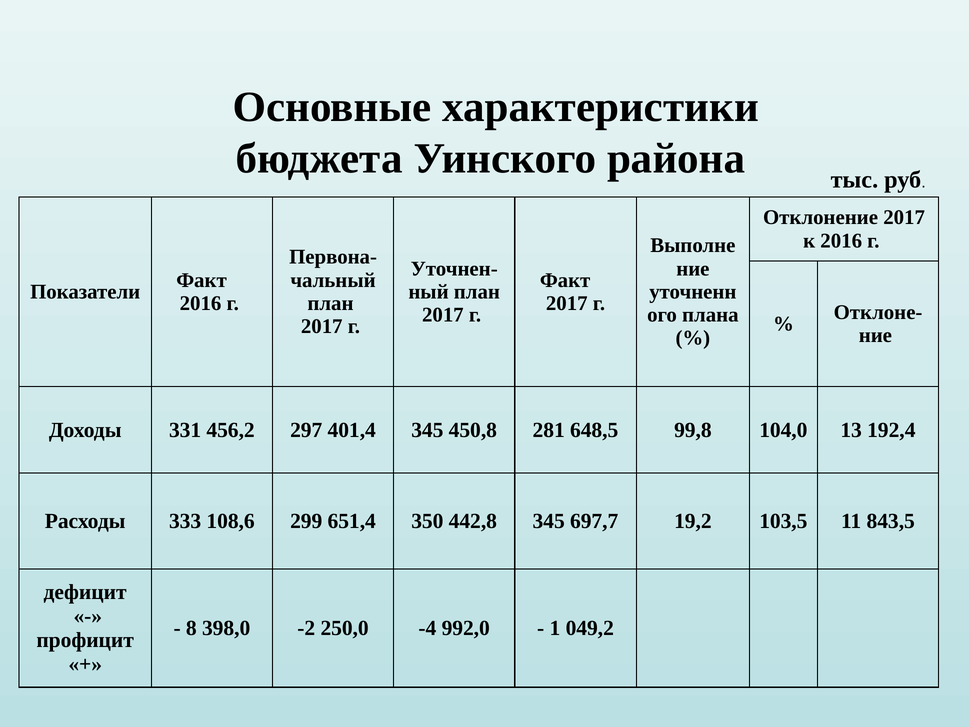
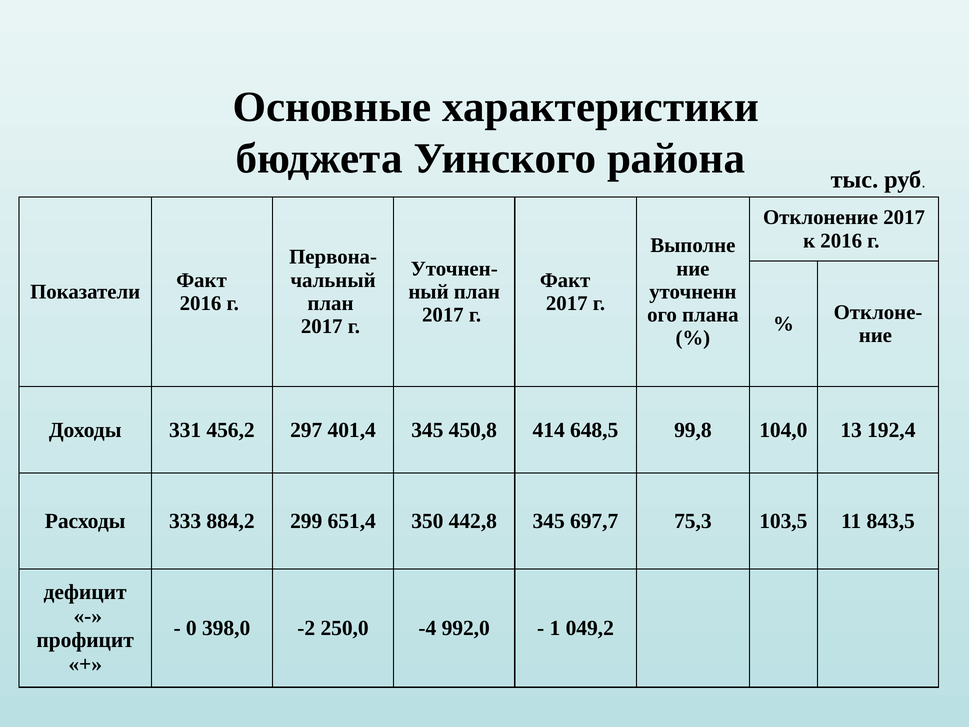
281: 281 -> 414 (549, 430)
108,6: 108,6 -> 884,2 (231, 521)
19,2: 19,2 -> 75,3 (693, 521)
8: 8 -> 0 (191, 628)
